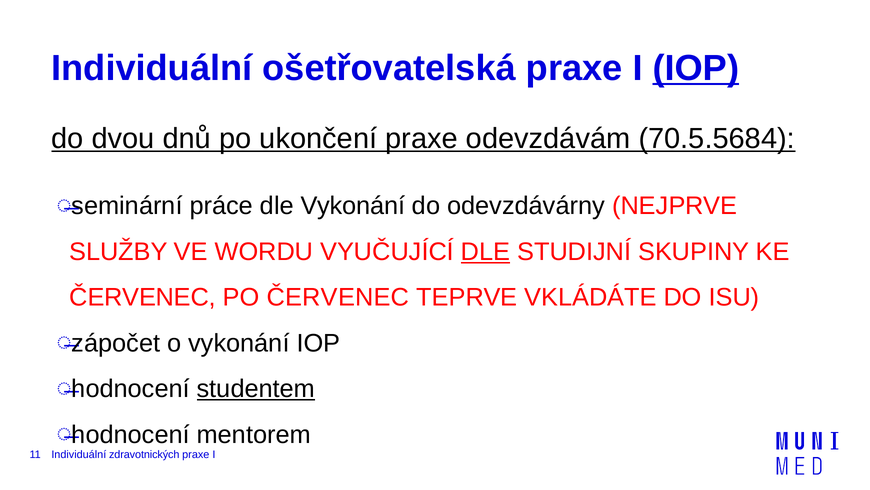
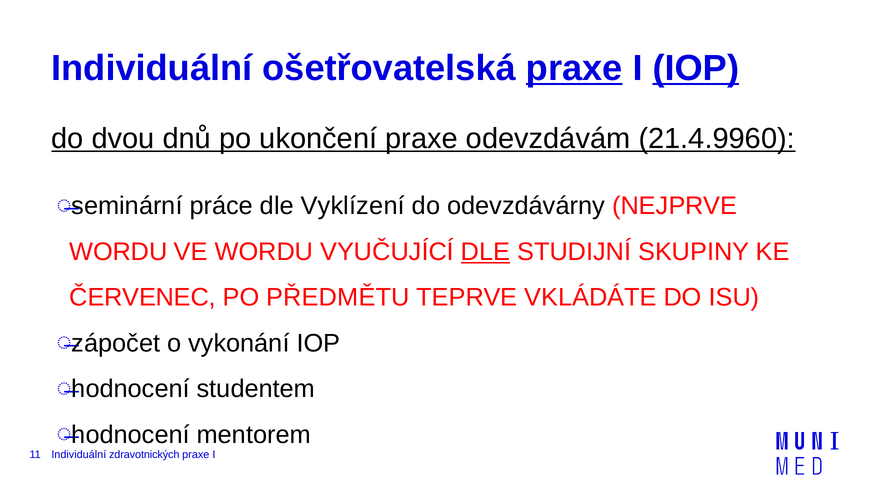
praxe underline: none -> present (574, 68)
70.5.5684: 70.5.5684 -> 21.4.9960 (717, 139)
dle Vykonání: Vykonání -> Vyklízení (353, 206)
SLUŽBY: SLUŽBY -> WORDU (118, 251)
PO ČERVENEC: ČERVENEC -> PŘEDMĚTU (338, 297)
studentem underline: present -> none (256, 389)
